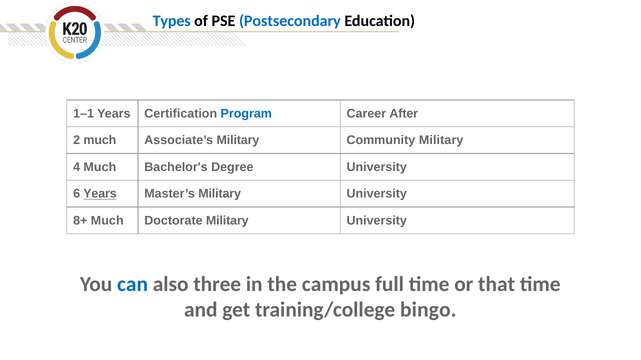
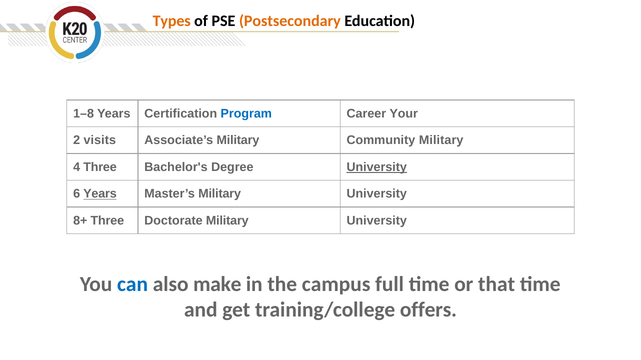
Types colour: blue -> orange (172, 21)
Postsecondary colour: blue -> orange (290, 21)
1–1: 1–1 -> 1–8 (84, 114)
After: After -> Your (404, 114)
2 much: much -> visits (100, 141)
4 Much: Much -> Three (100, 167)
University underline: none -> present (377, 167)
8+ Much: Much -> Three (107, 221)
three: three -> make (217, 285)
bingo: bingo -> offers (428, 310)
